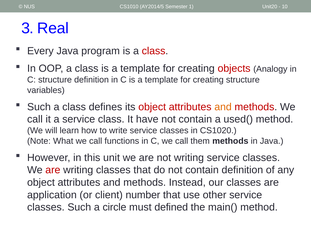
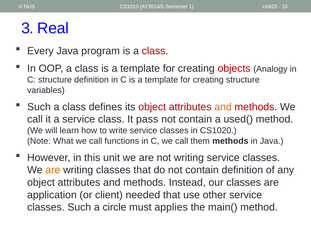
have: have -> pass (147, 119)
are colour: red -> orange (53, 170)
number: number -> needed (143, 195)
defined: defined -> applies (171, 208)
